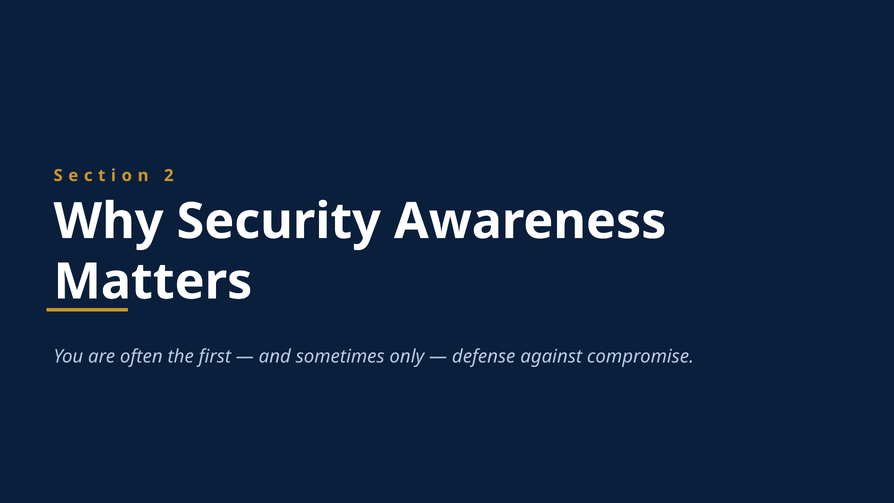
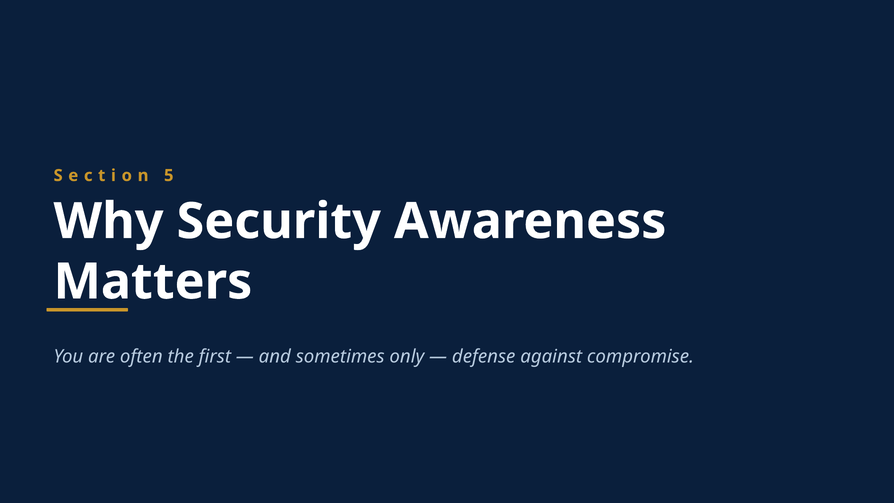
2: 2 -> 5 (169, 175)
